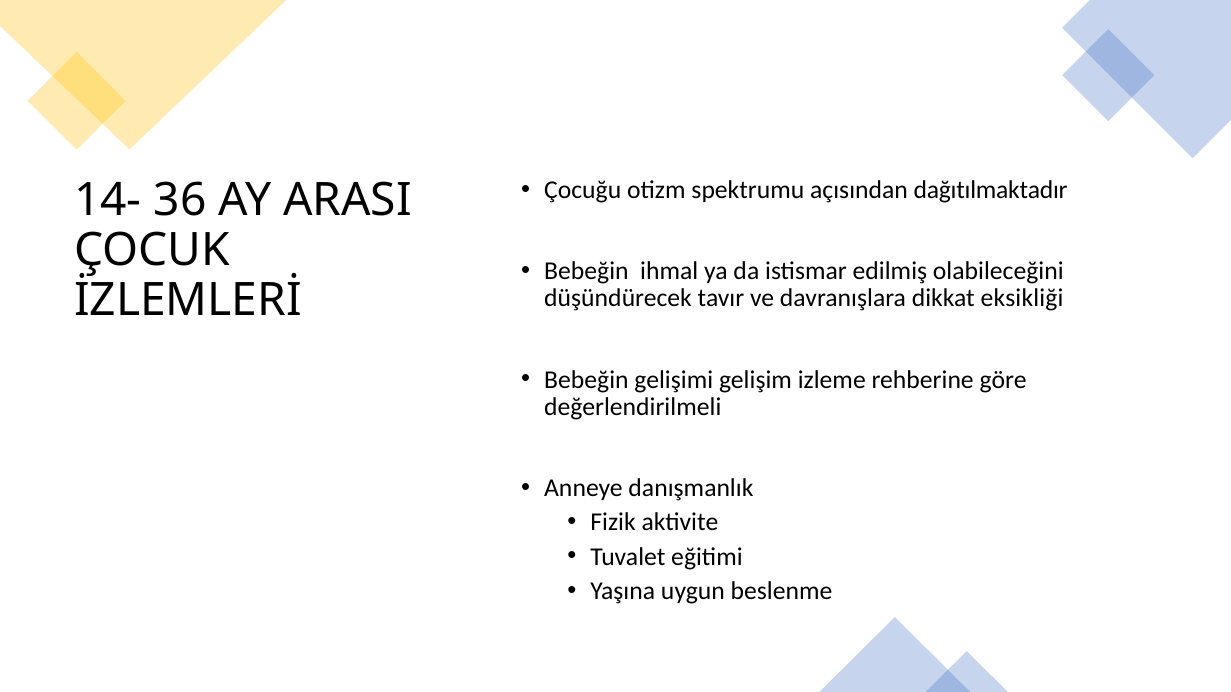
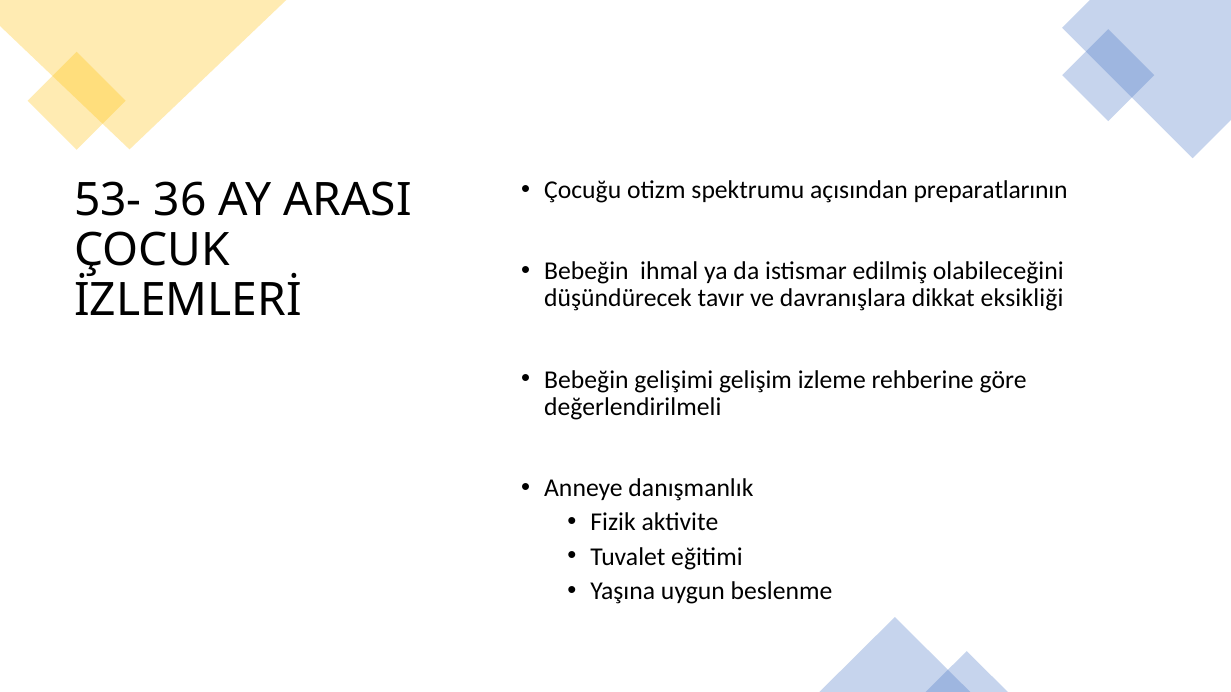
dağıtılmaktadır: dağıtılmaktadır -> preparatlarının (991, 190)
14-: 14- -> 53- (108, 201)
